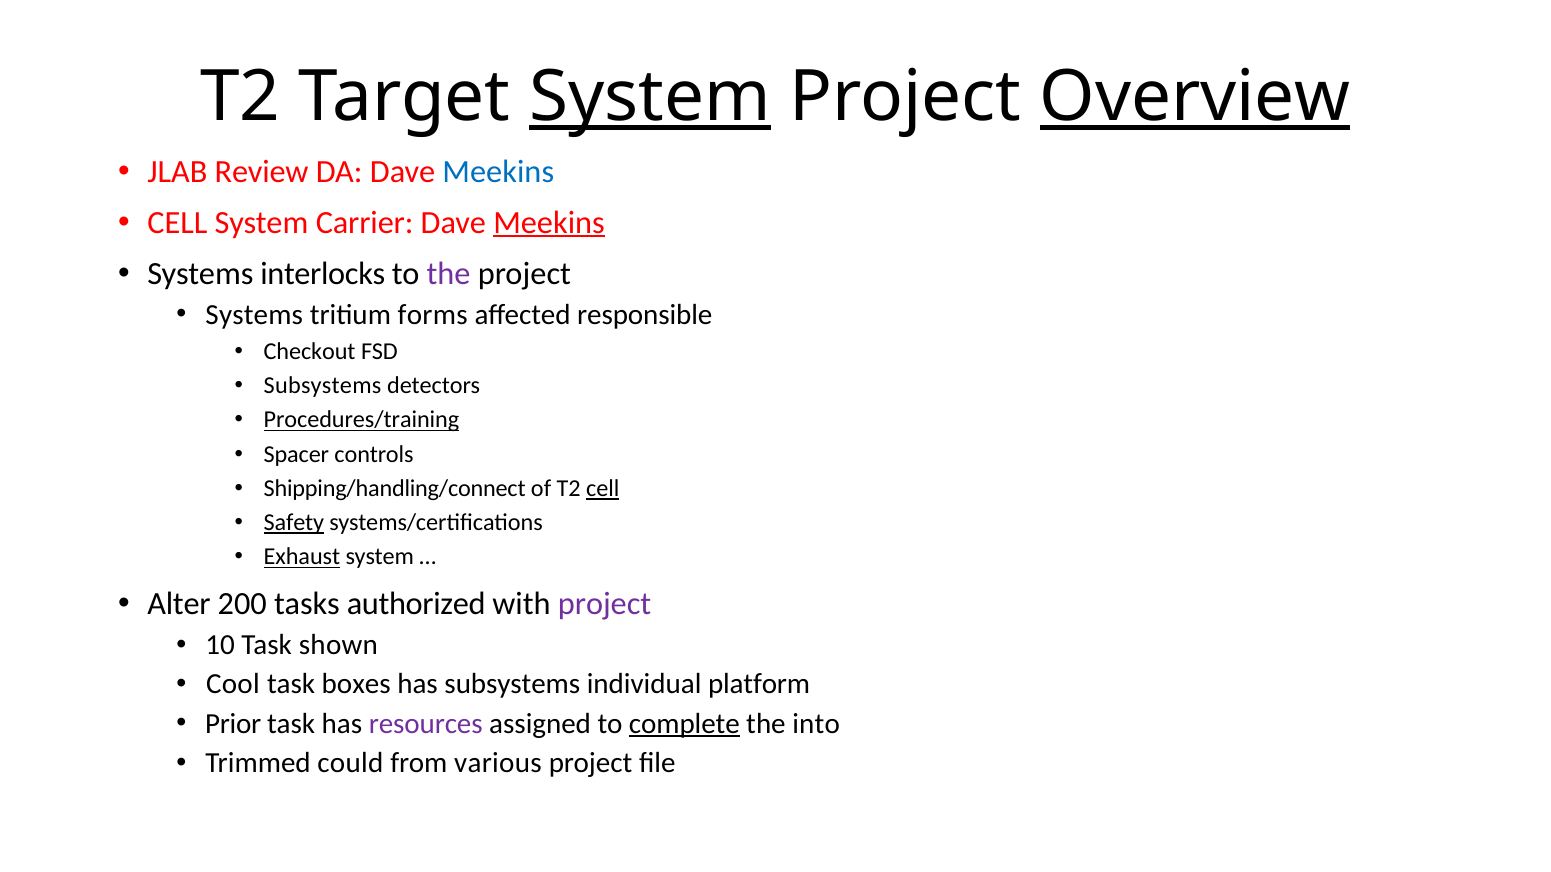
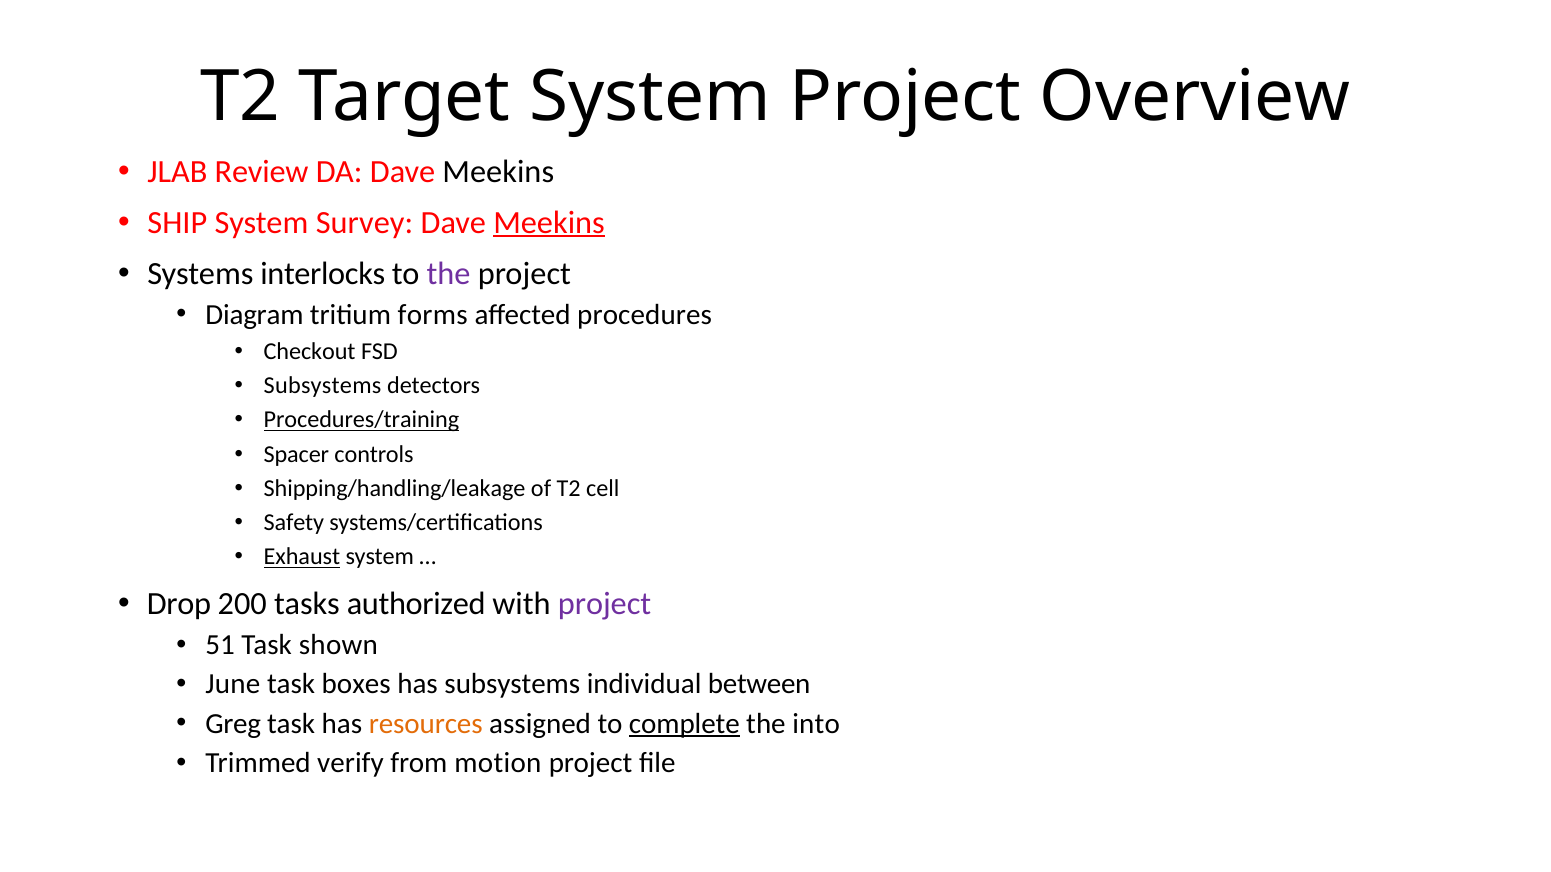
System underline: present -> none (650, 97)
Overview underline: present -> none (1195, 97)
Meekins colour: blue -> black (498, 171)
CELL: CELL -> SHIP (177, 223)
Carrier: Carrier -> Survey (364, 223)
Systems: Systems -> Diagram (254, 315)
responsible: responsible -> procedures (645, 315)
Shipping/handling/connect: Shipping/handling/connect -> Shipping/handling/leakage (395, 489)
cell underline: present -> none (603, 489)
Safety underline: present -> none (294, 523)
Alter: Alter -> Drop (179, 604)
10: 10 -> 51 (220, 645)
Cool: Cool -> June (233, 685)
platform: platform -> between (759, 685)
Prior: Prior -> Greg (233, 724)
resources colour: purple -> orange (426, 724)
could: could -> verify (351, 764)
various: various -> motion (498, 764)
